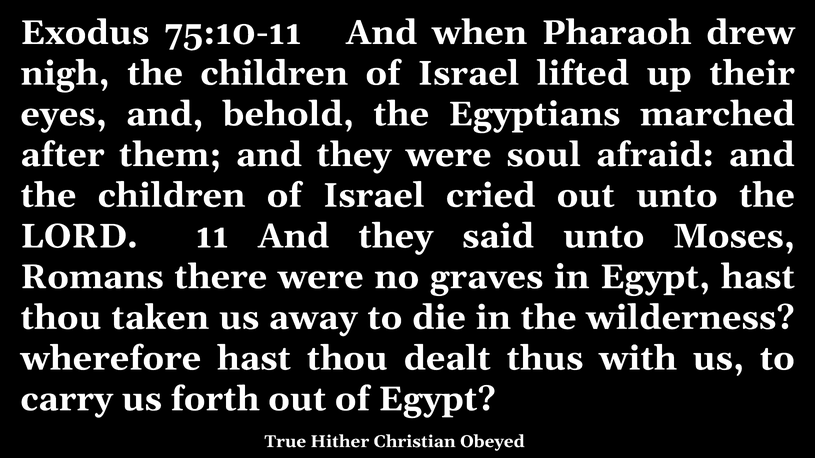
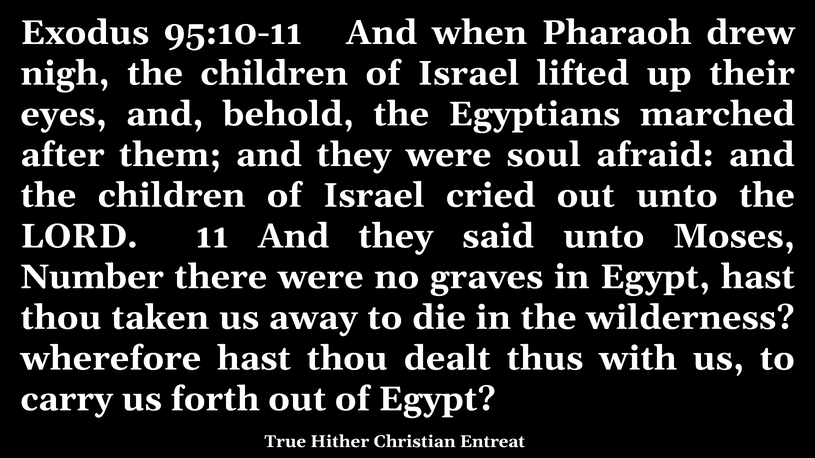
75:10-11: 75:10-11 -> 95:10-11 (233, 33)
Romans: Romans -> Number (92, 277)
Obeyed: Obeyed -> Entreat (492, 442)
